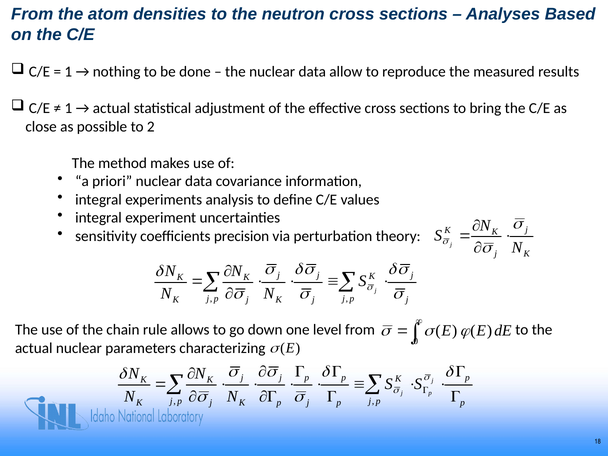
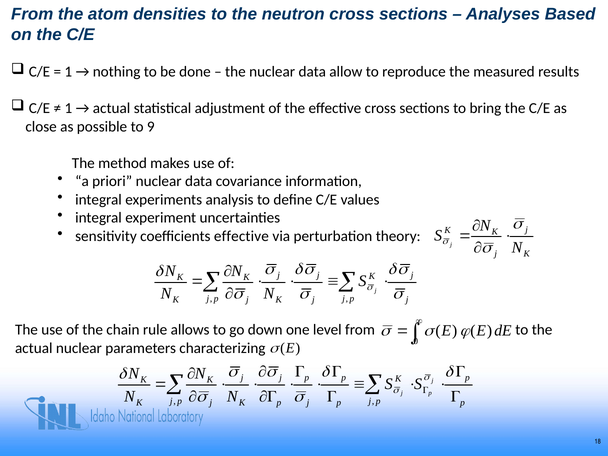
2: 2 -> 9 (151, 127)
coefficients precision: precision -> effective (241, 236)
